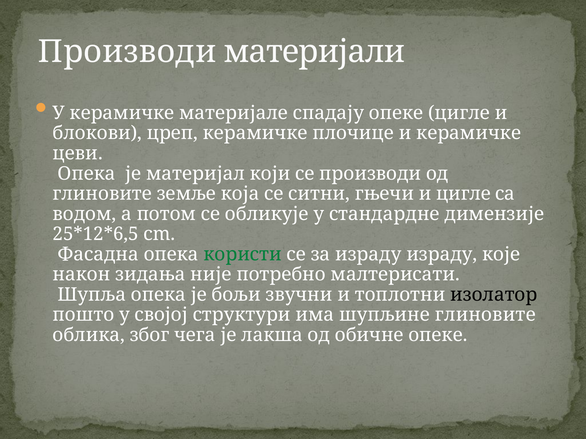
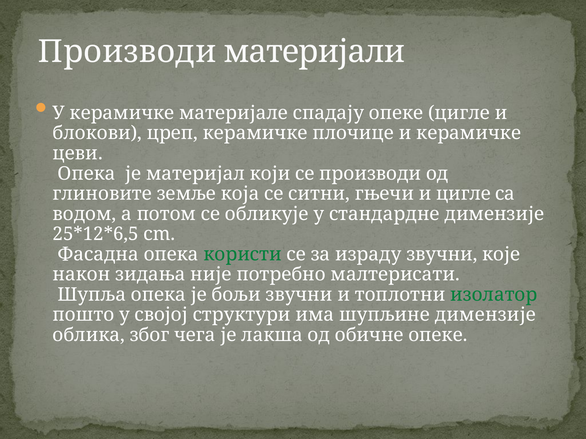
израду израду: израду -> звучни (442, 255)
изолатор colour: black -> green (494, 295)
шупљине глиновите: глиновите -> димензије (485, 315)
